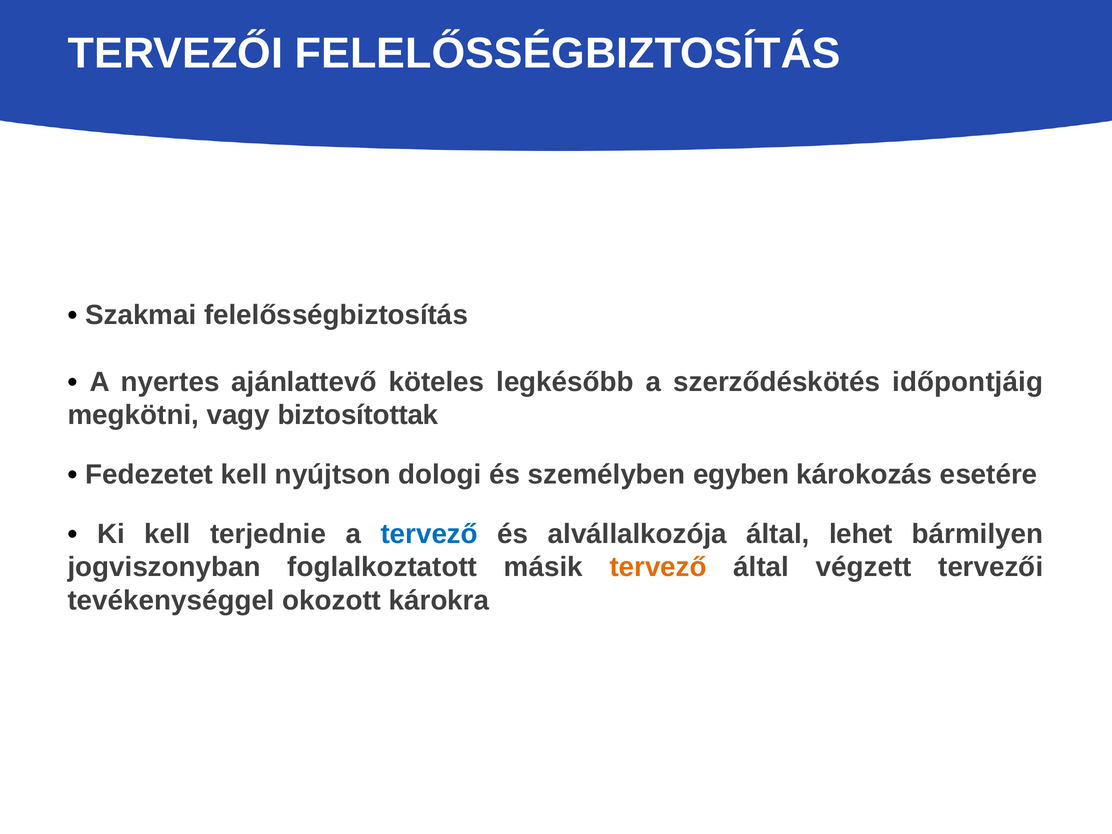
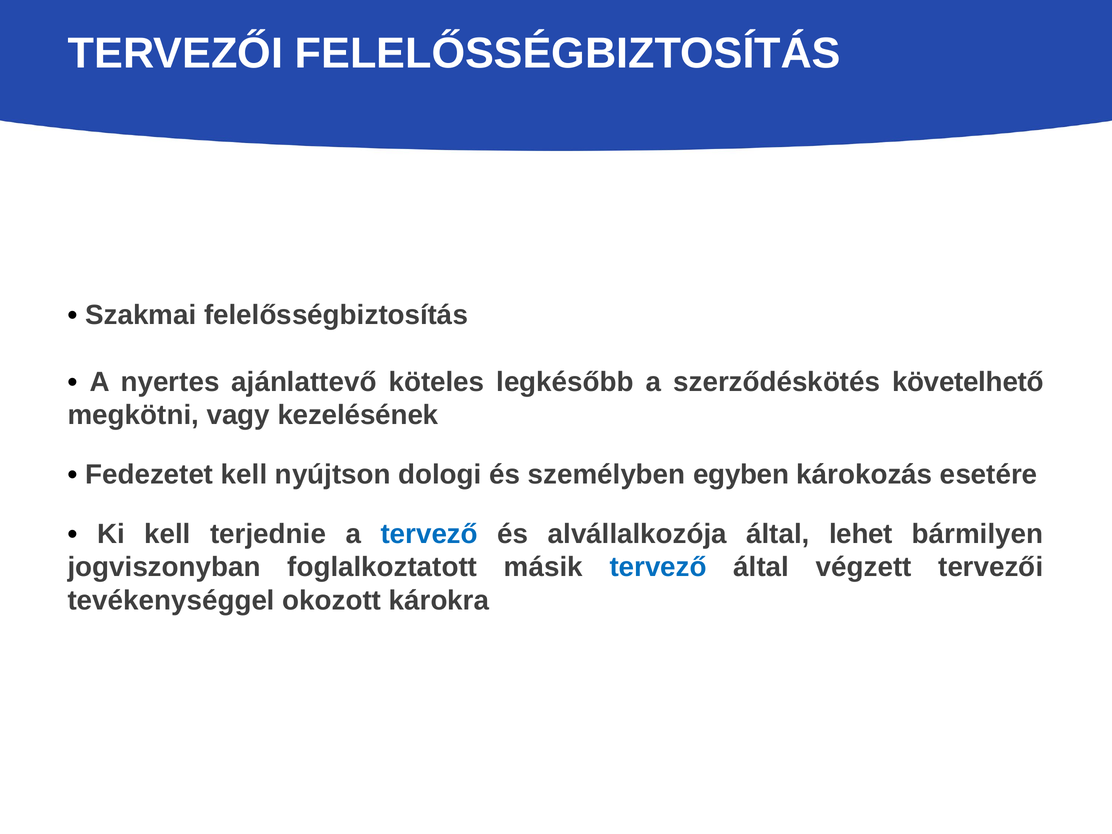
időpontjáig: időpontjáig -> követelhető (968, 382)
biztosítottak: biztosítottak -> kezelésének (358, 415)
tervező colour: orange -> blue (658, 567)
